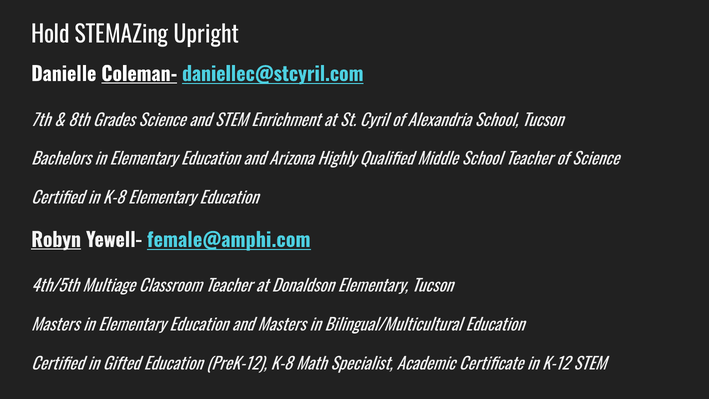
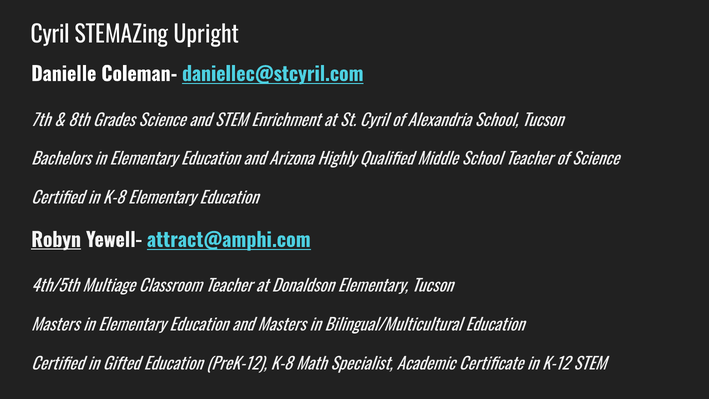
Hold: Hold -> Cyril (50, 35)
Coleman- underline: present -> none (139, 75)
female@amphi.com: female@amphi.com -> attract@amphi.com (229, 240)
